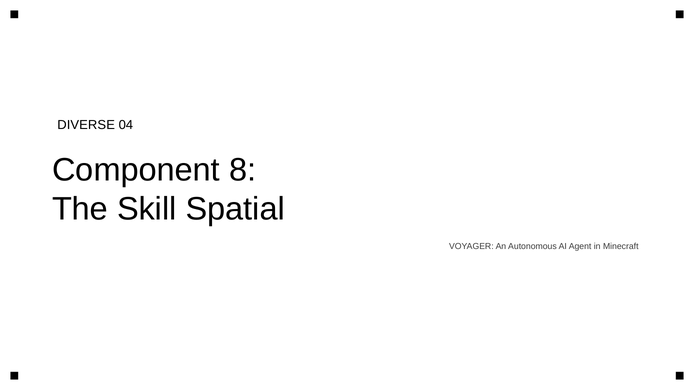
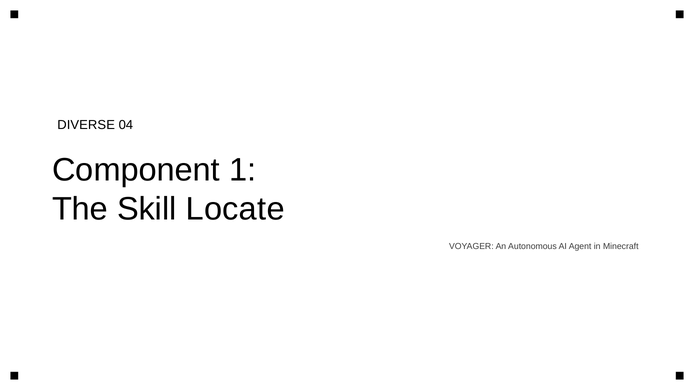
8: 8 -> 1 (243, 170)
Spatial: Spatial -> Locate (235, 209)
